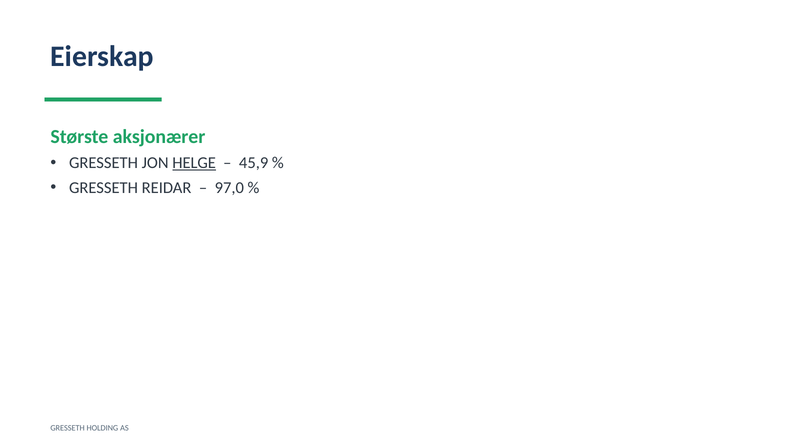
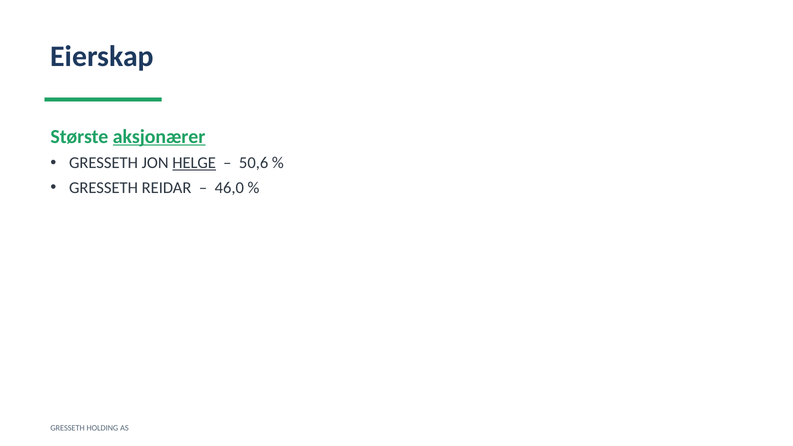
aksjonærer underline: none -> present (159, 137)
45,9: 45,9 -> 50,6 (254, 163)
97,0: 97,0 -> 46,0 (229, 188)
